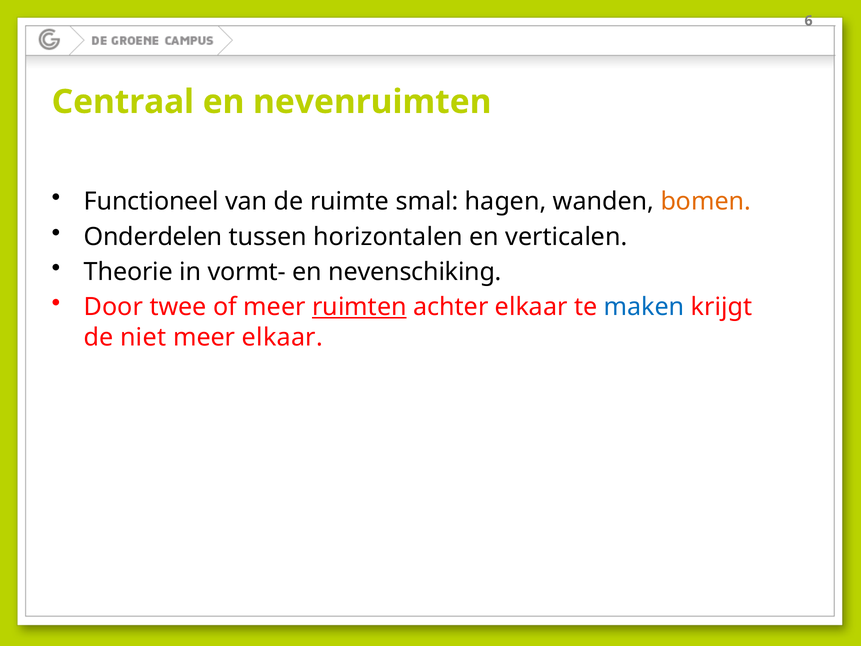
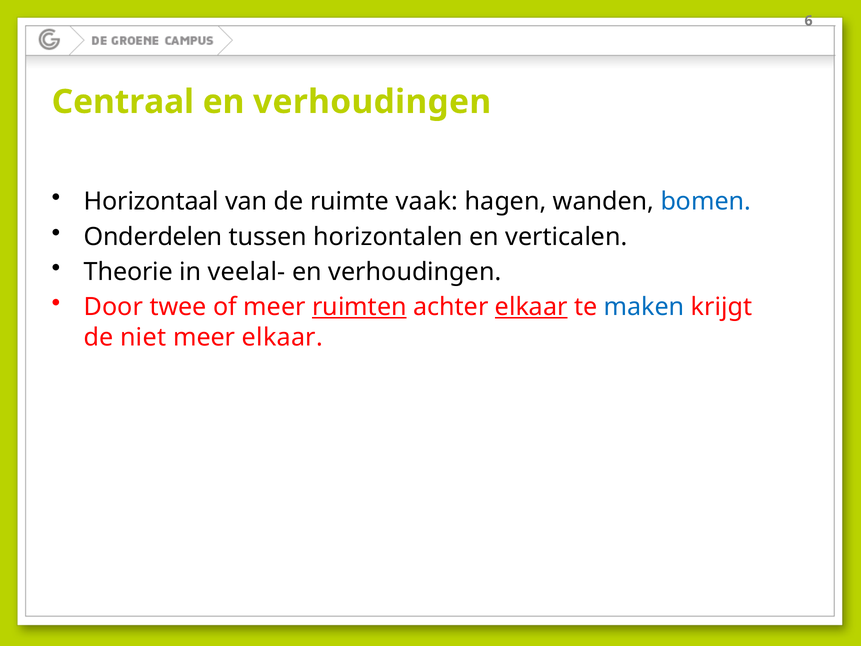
nevenruimten: nevenruimten -> verhoudingen (372, 102)
Functioneel: Functioneel -> Horizontaal (151, 202)
smal: smal -> vaak (427, 202)
bomen colour: orange -> blue (706, 202)
vormt-: vormt- -> veelal- (247, 272)
nevenschiking: nevenschiking -> verhoudingen (415, 272)
elkaar underline: none -> present (531, 307)
